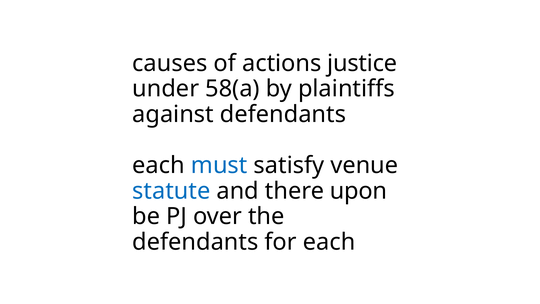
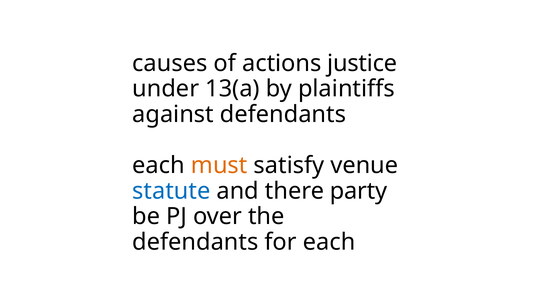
58(a: 58(a -> 13(a (232, 89)
must colour: blue -> orange (219, 165)
upon: upon -> party (359, 191)
